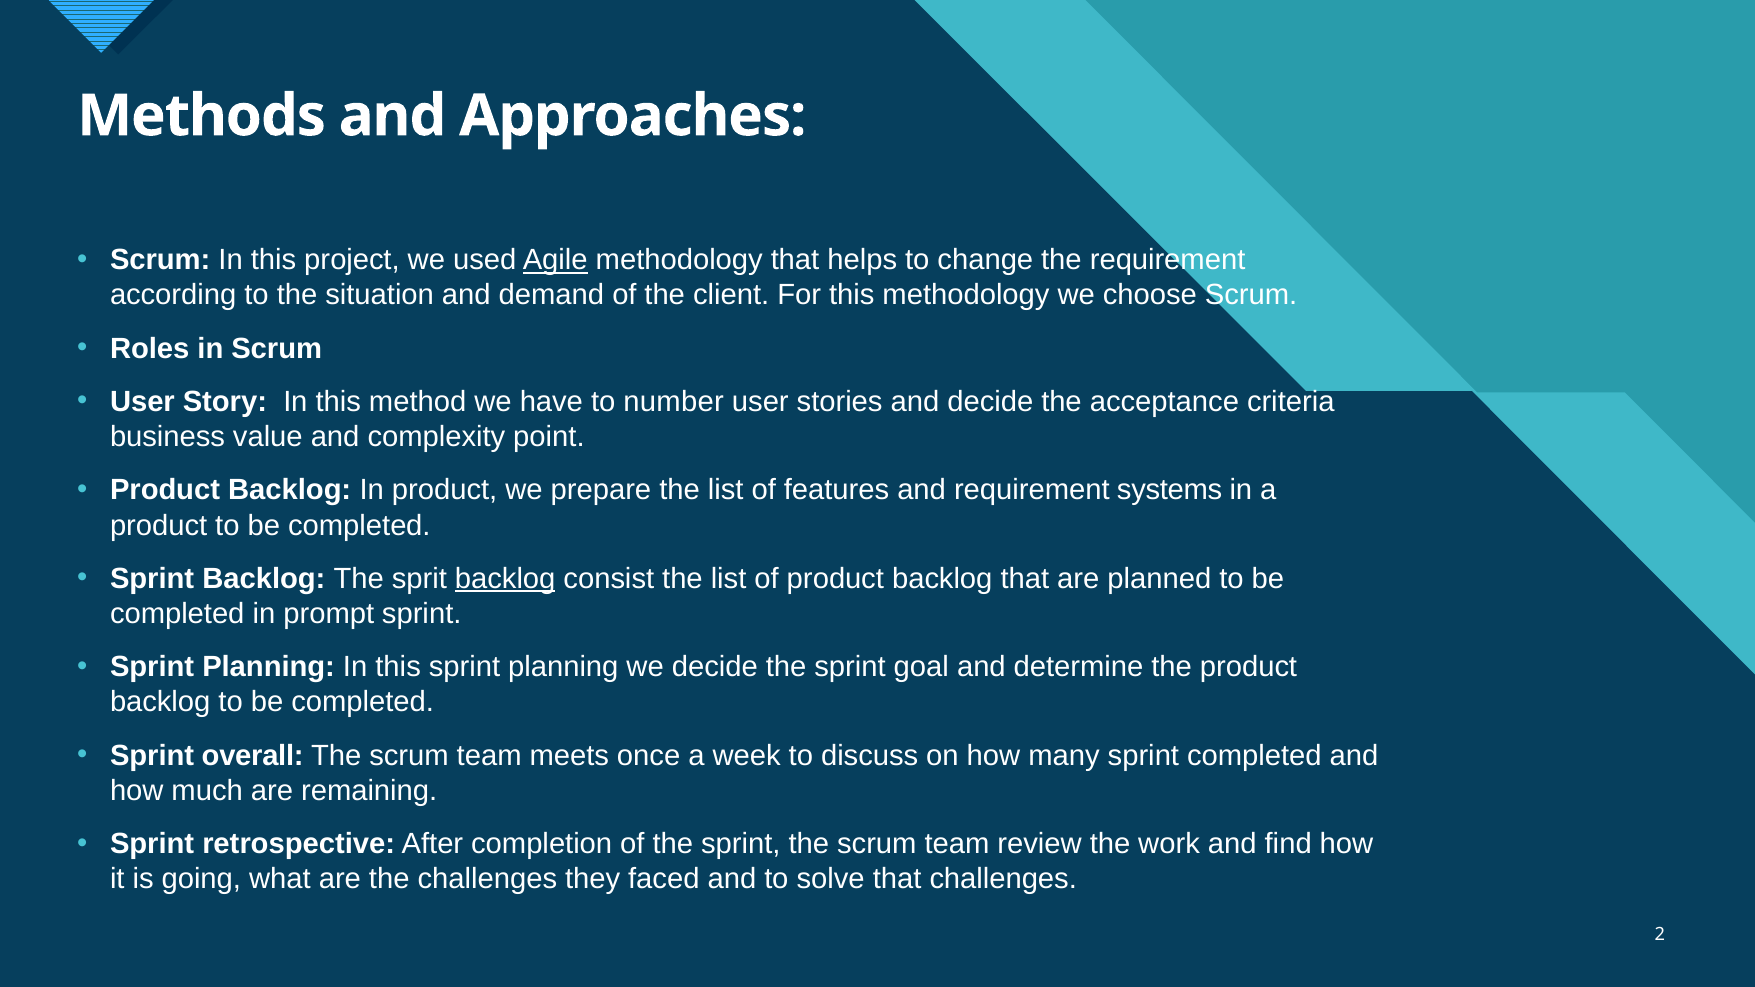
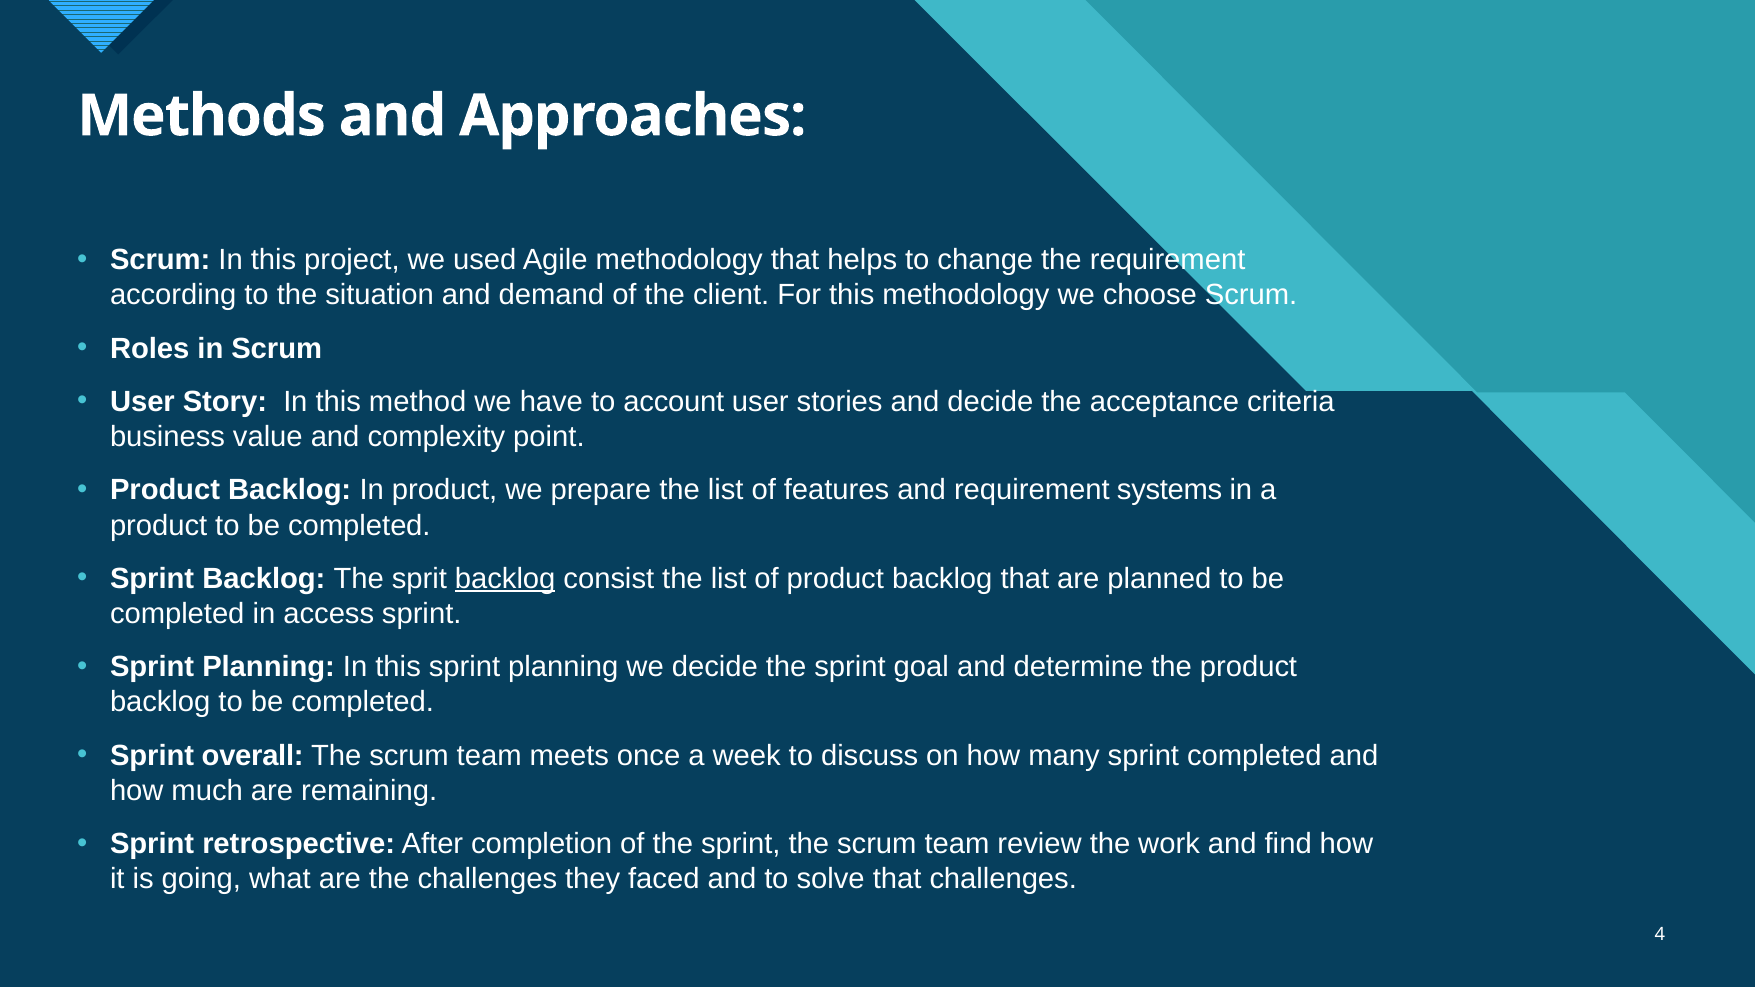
Agile underline: present -> none (555, 260)
number: number -> account (674, 402)
prompt: prompt -> access (329, 614)
2: 2 -> 4 (1660, 935)
